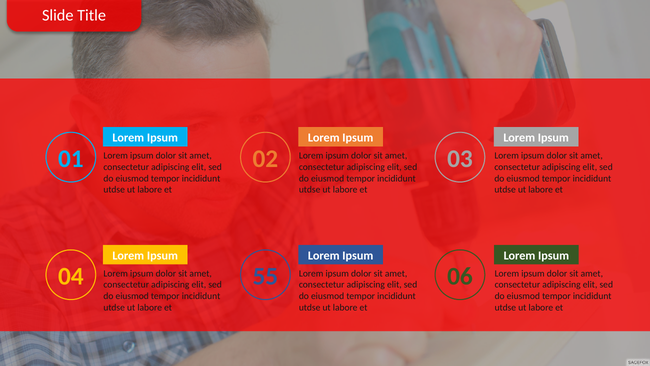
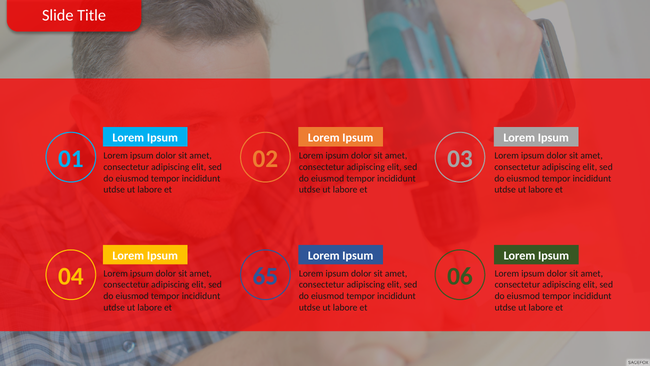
55: 55 -> 65 (265, 276)
